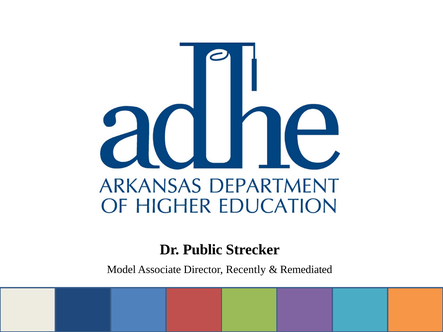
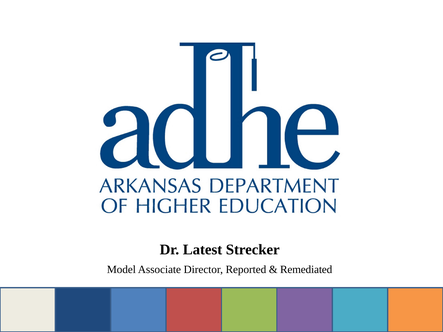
Public: Public -> Latest (203, 250)
Recently: Recently -> Reported (246, 270)
